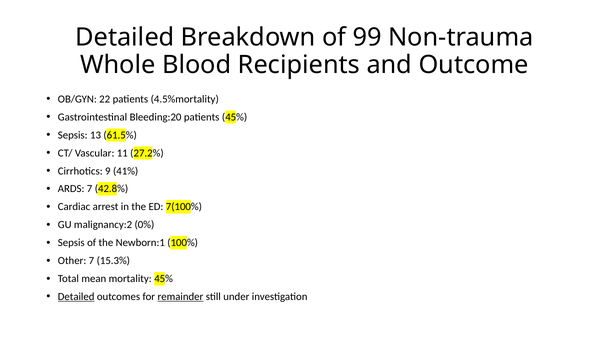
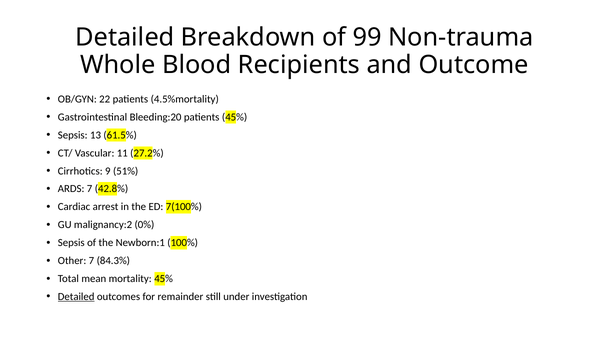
41%: 41% -> 51% (126, 171)
15.3%: 15.3% -> 84.3% (113, 261)
remainder underline: present -> none (180, 297)
